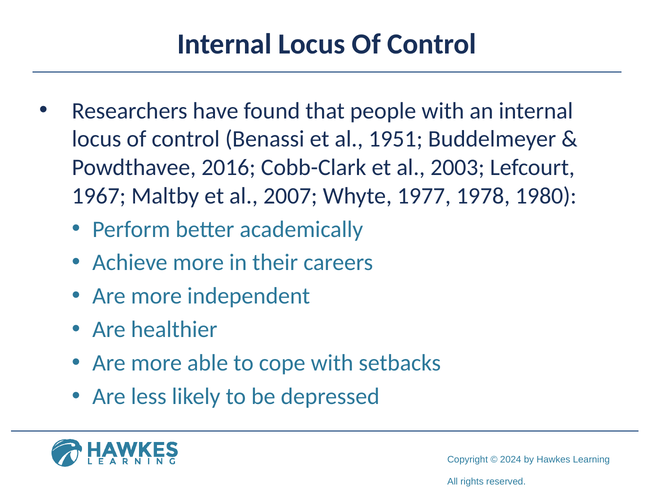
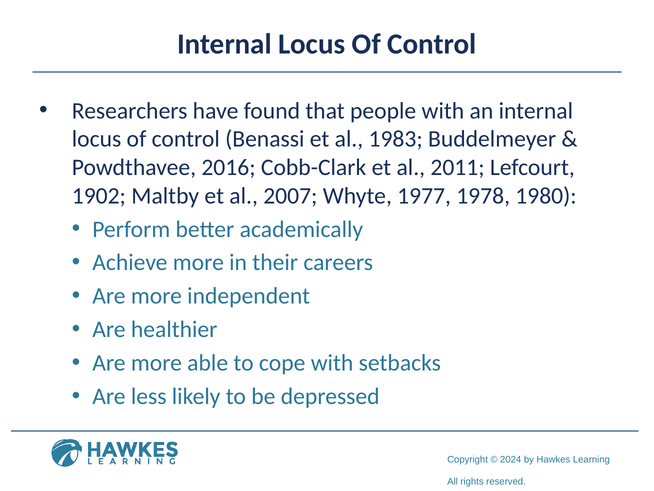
1951: 1951 -> 1983 (396, 139)
2003: 2003 -> 2011 (458, 167)
1967: 1967 -> 1902 (99, 196)
